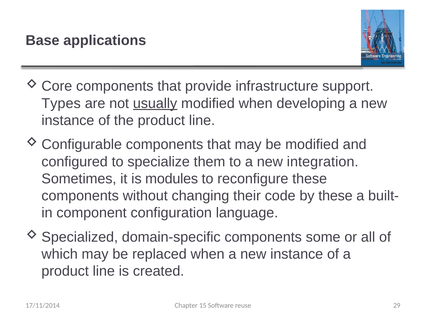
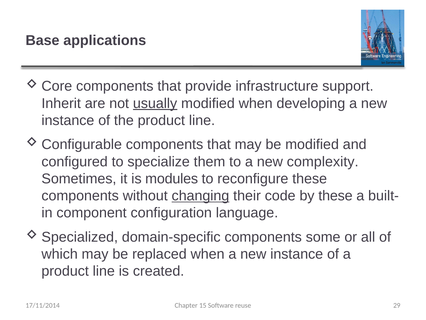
Types: Types -> Inherit (61, 103)
integration: integration -> complexity (323, 161)
changing underline: none -> present (200, 196)
